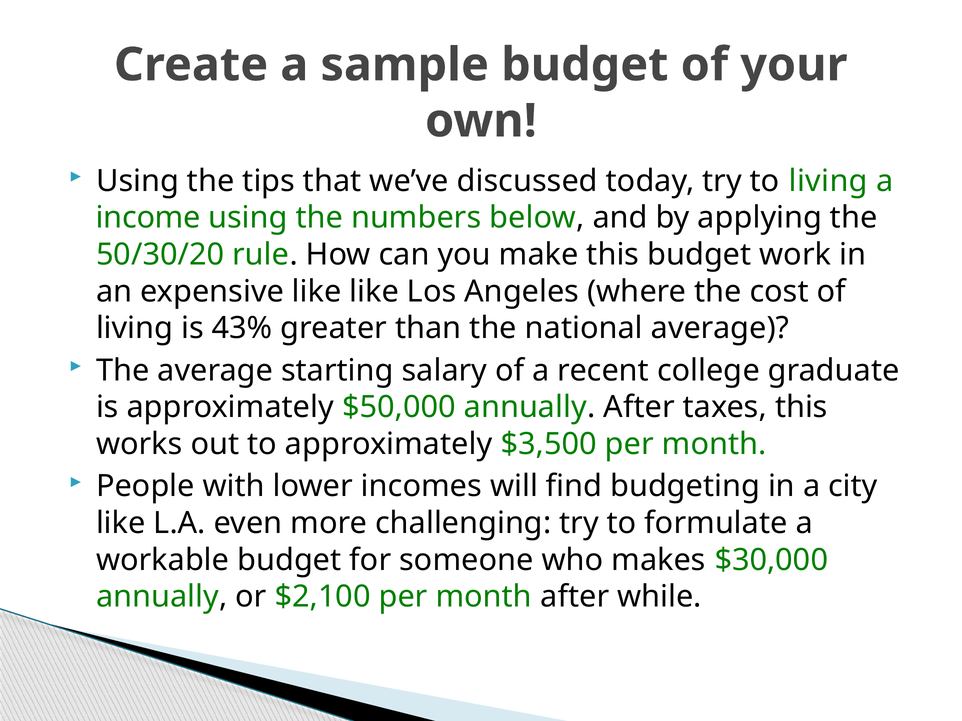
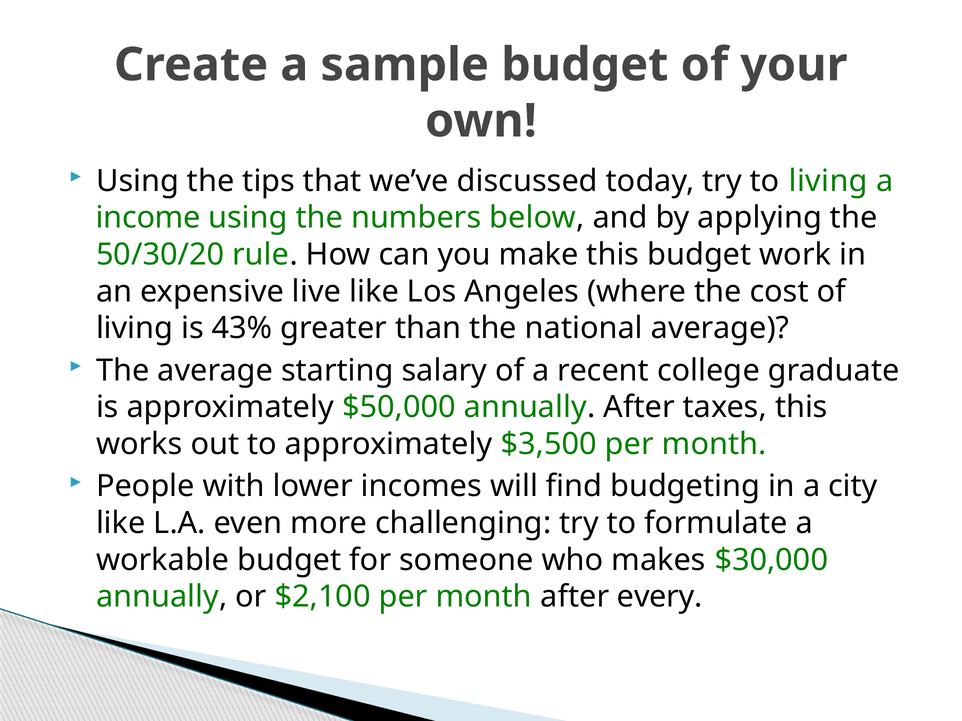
expensive like: like -> live (317, 292)
while: while -> every (660, 597)
